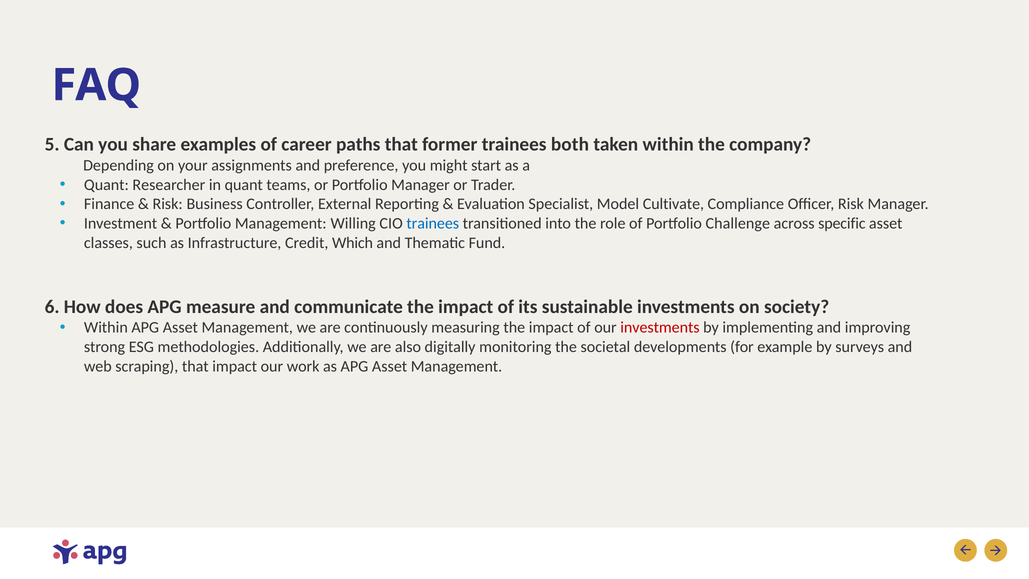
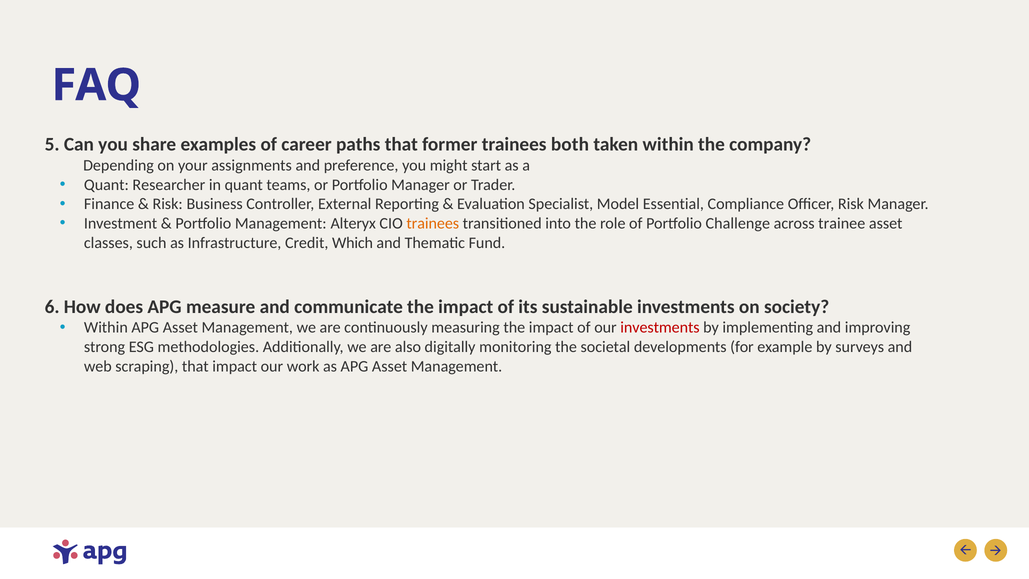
Cultivate: Cultivate -> Essential (673, 204)
Willing: Willing -> Alteryx (353, 223)
trainees colour: blue -> orange (433, 223)
specific: specific -> trainee (842, 223)
